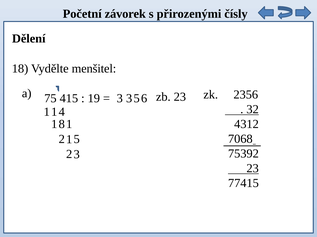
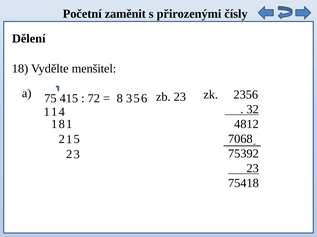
závorek: závorek -> zaměnit (125, 14)
19: 19 -> 72 (94, 99)
3: 3 -> 8 (120, 99)
4312: 4312 -> 4812 (246, 124)
77415: 77415 -> 75418 (243, 184)
